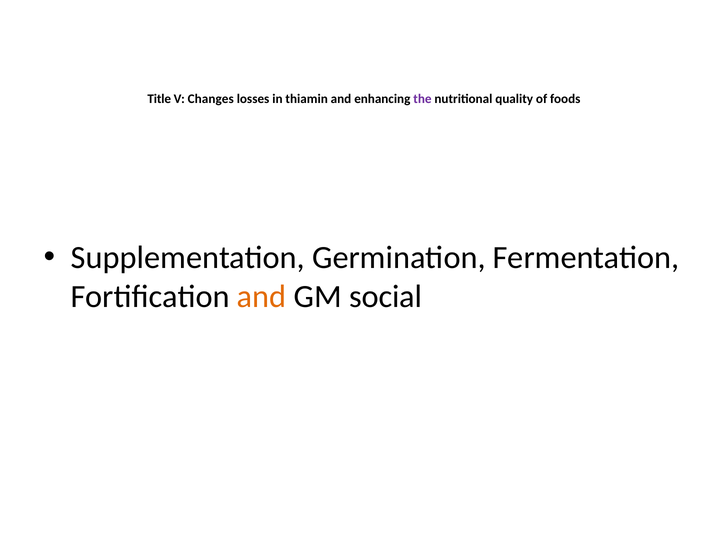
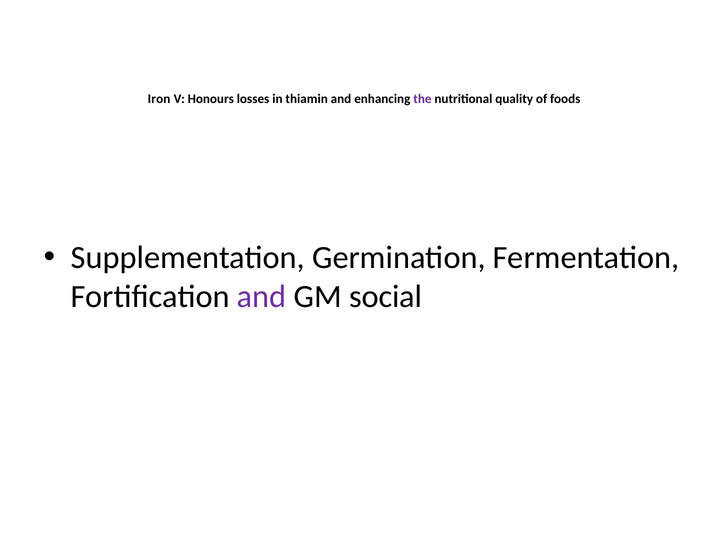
Title: Title -> Iron (159, 99)
Changes: Changes -> Honours (211, 99)
and colour: orange -> purple (262, 296)
